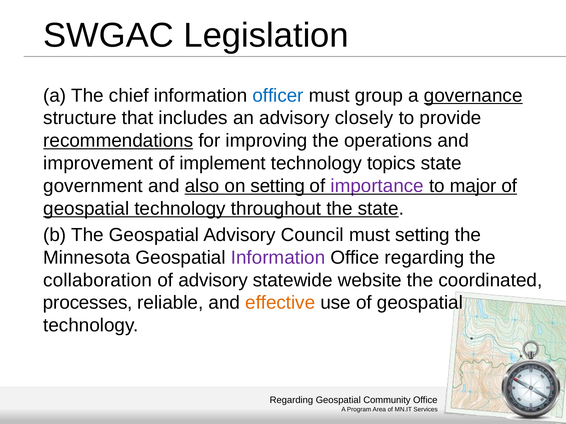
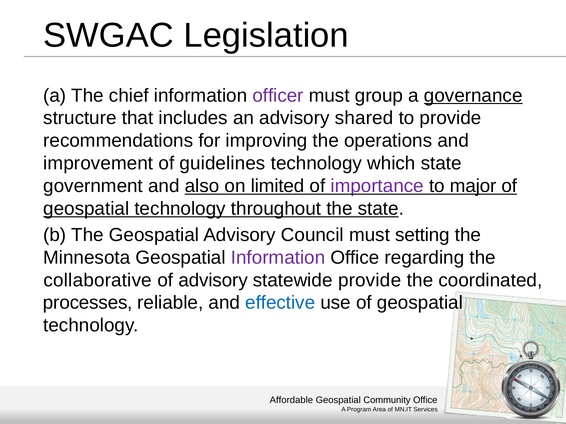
officer colour: blue -> purple (278, 96)
closely: closely -> shared (364, 118)
recommendations underline: present -> none (118, 141)
implement: implement -> guidelines (222, 164)
topics: topics -> which (391, 164)
on setting: setting -> limited (278, 186)
collaboration: collaboration -> collaborative (98, 280)
statewide website: website -> provide (370, 280)
effective colour: orange -> blue (280, 303)
Regarding: Regarding -> Affordable (291, 401)
